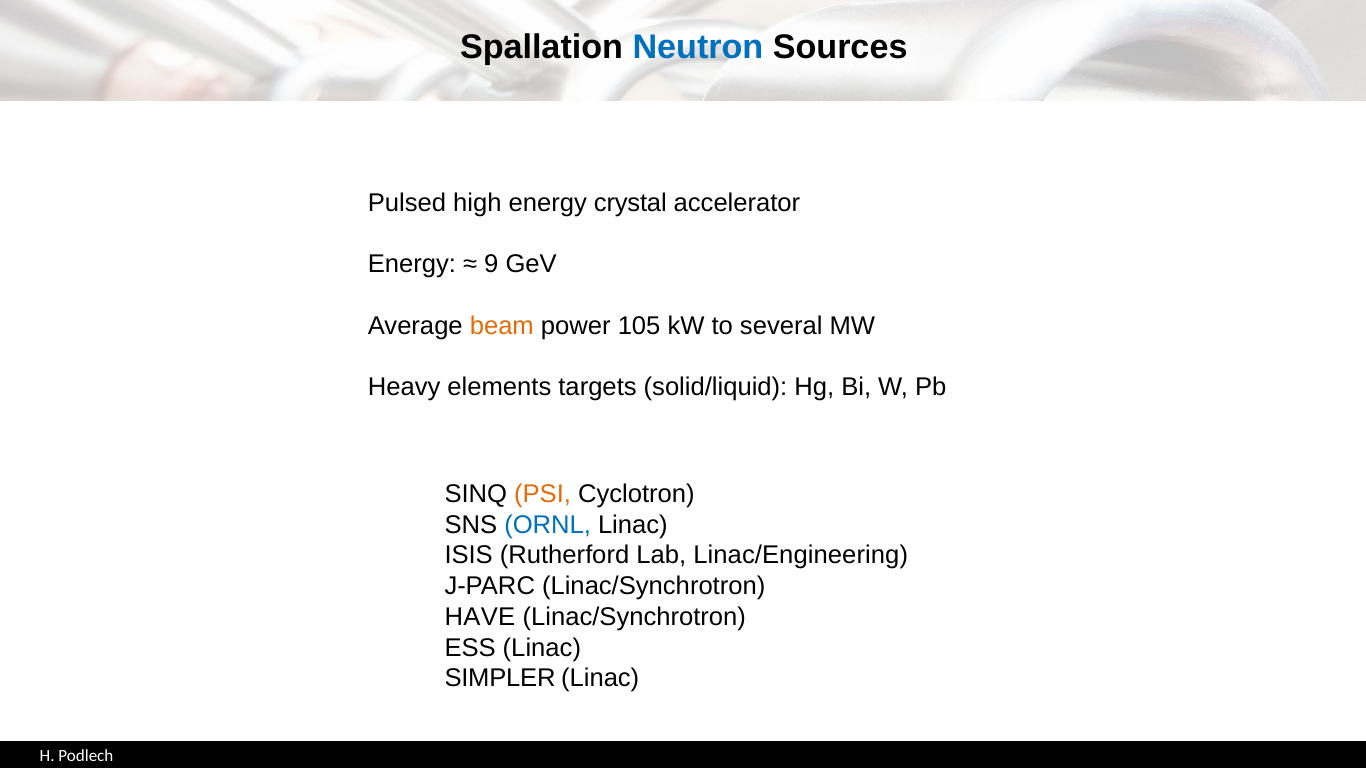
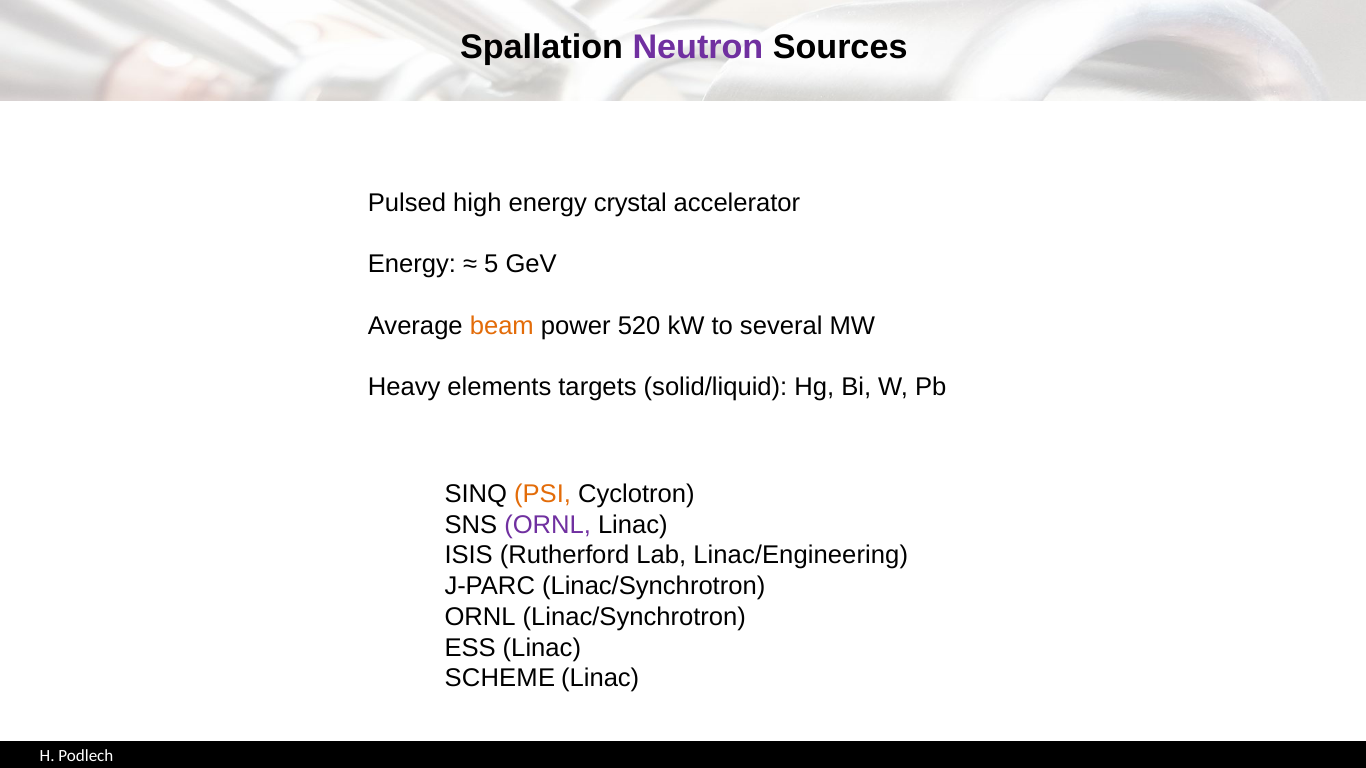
Neutron colour: blue -> purple (698, 48)
9: 9 -> 5 (491, 264)
105: 105 -> 520 (639, 326)
ORNL colour: blue -> purple (548, 525)
HAVE: HAVE -> ORNL (480, 617)
SIMPLER: SIMPLER -> SCHEME (500, 679)
